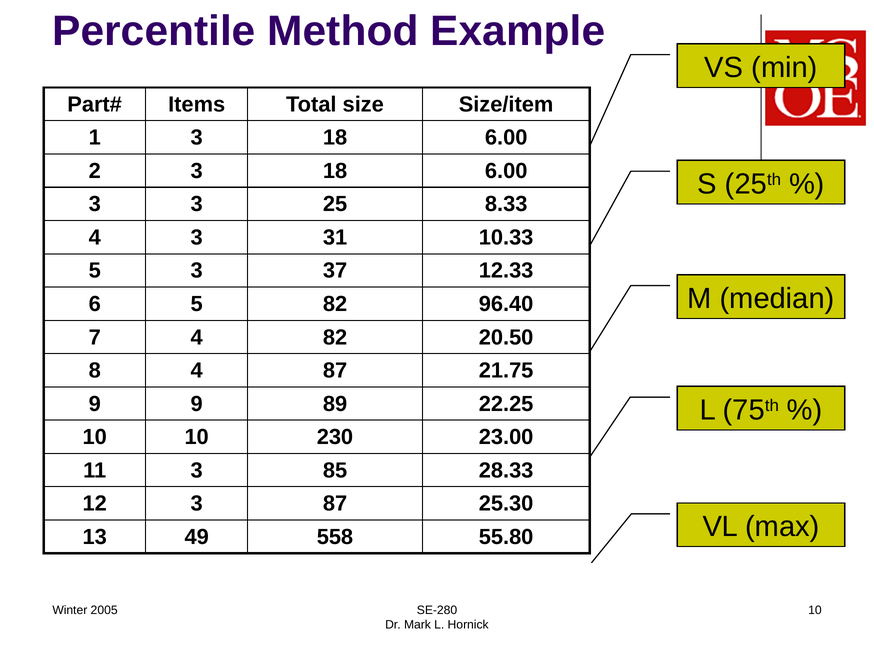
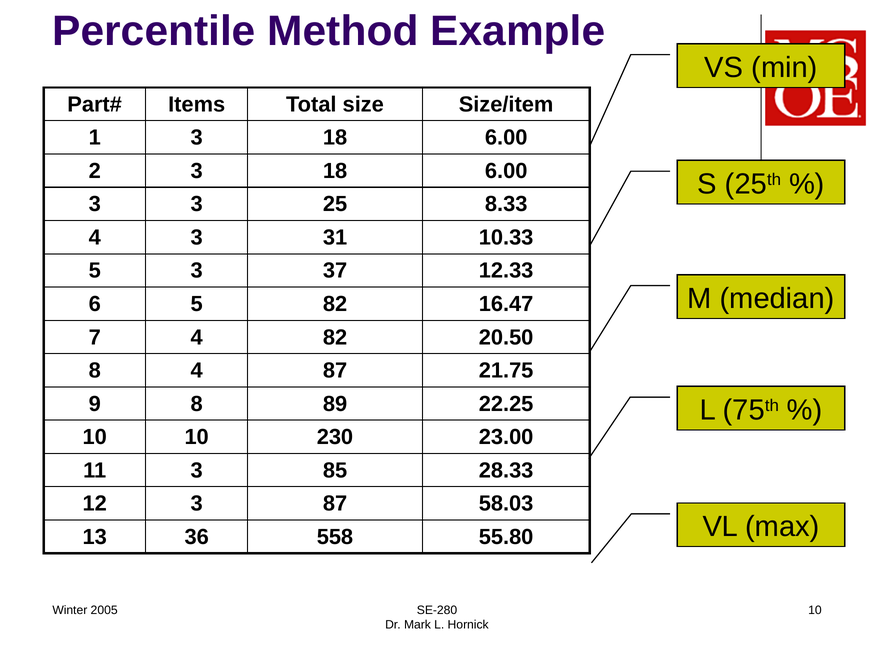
96.40: 96.40 -> 16.47 (506, 304)
9 9: 9 -> 8 (197, 404)
25.30: 25.30 -> 58.03 (506, 503)
49: 49 -> 36 (197, 536)
